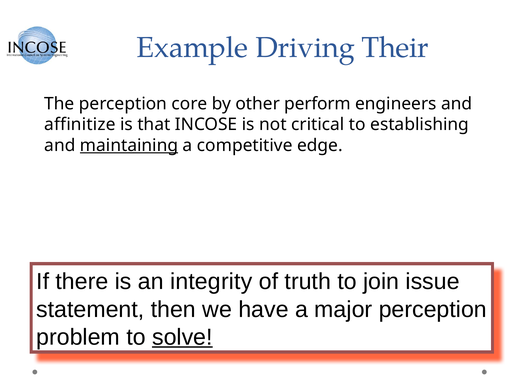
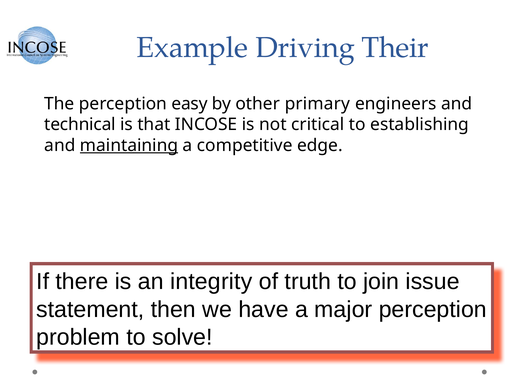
core: core -> easy (189, 104)
perform: perform -> primary (317, 104)
affinitize: affinitize -> technical (80, 125)
solve underline: present -> none (182, 338)
